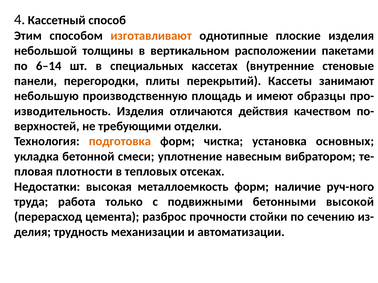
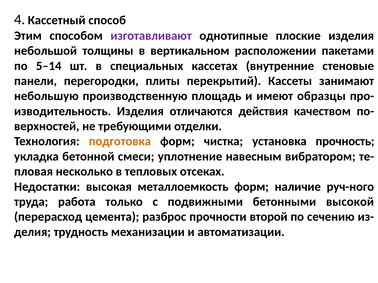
изготавливают colour: orange -> purple (151, 36)
6–14: 6–14 -> 5–14 (49, 66)
основных: основных -> прочность (345, 142)
плотности: плотности -> несколько (84, 172)
стойки: стойки -> второй (269, 217)
